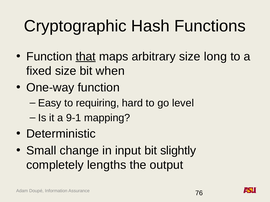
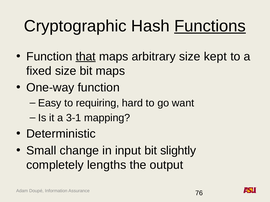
Functions underline: none -> present (210, 26)
long: long -> kept (215, 57)
bit when: when -> maps (110, 71)
level: level -> want (183, 103)
9-1: 9-1 -> 3-1 (74, 118)
